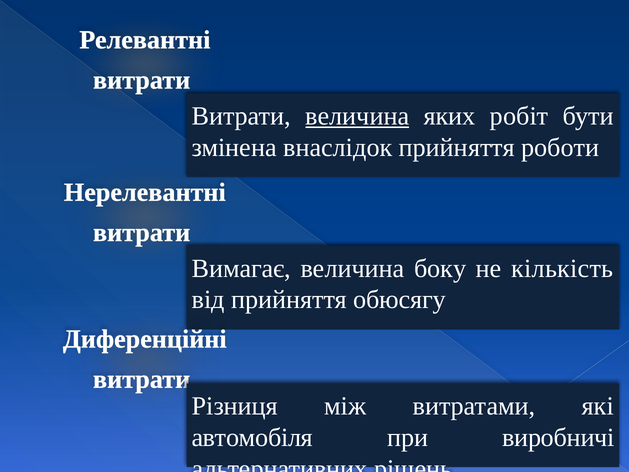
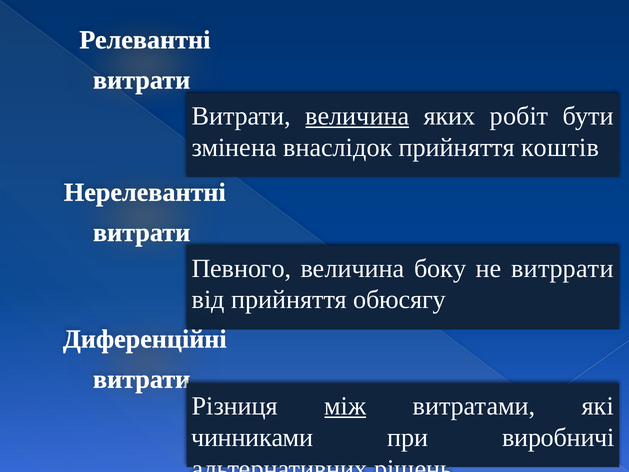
роботи: роботи -> коштів (560, 147)
Вимагає: Вимагає -> Певного (241, 268)
кількість: кількість -> витррати (562, 268)
між underline: none -> present (345, 406)
автомобіля: автомобіля -> чинниками (252, 437)
